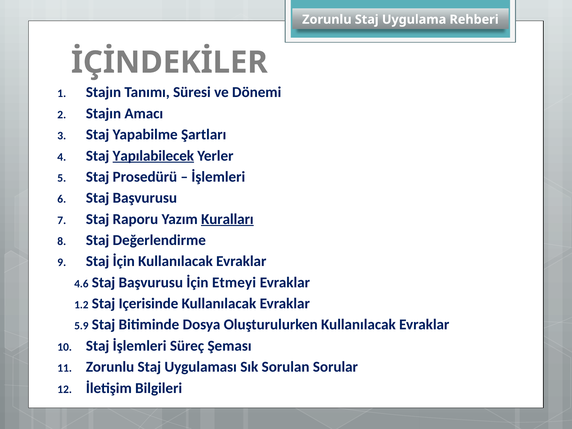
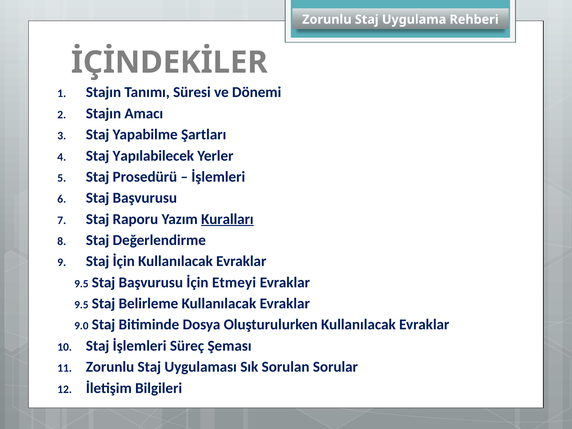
Yapılabilecek underline: present -> none (153, 156)
4.6: 4.6 -> 9.5 (81, 284)
1.2: 1.2 -> 9.5 (81, 305)
Içerisinde: Içerisinde -> Belirleme (148, 304)
5.9: 5.9 -> 9.0 (81, 326)
